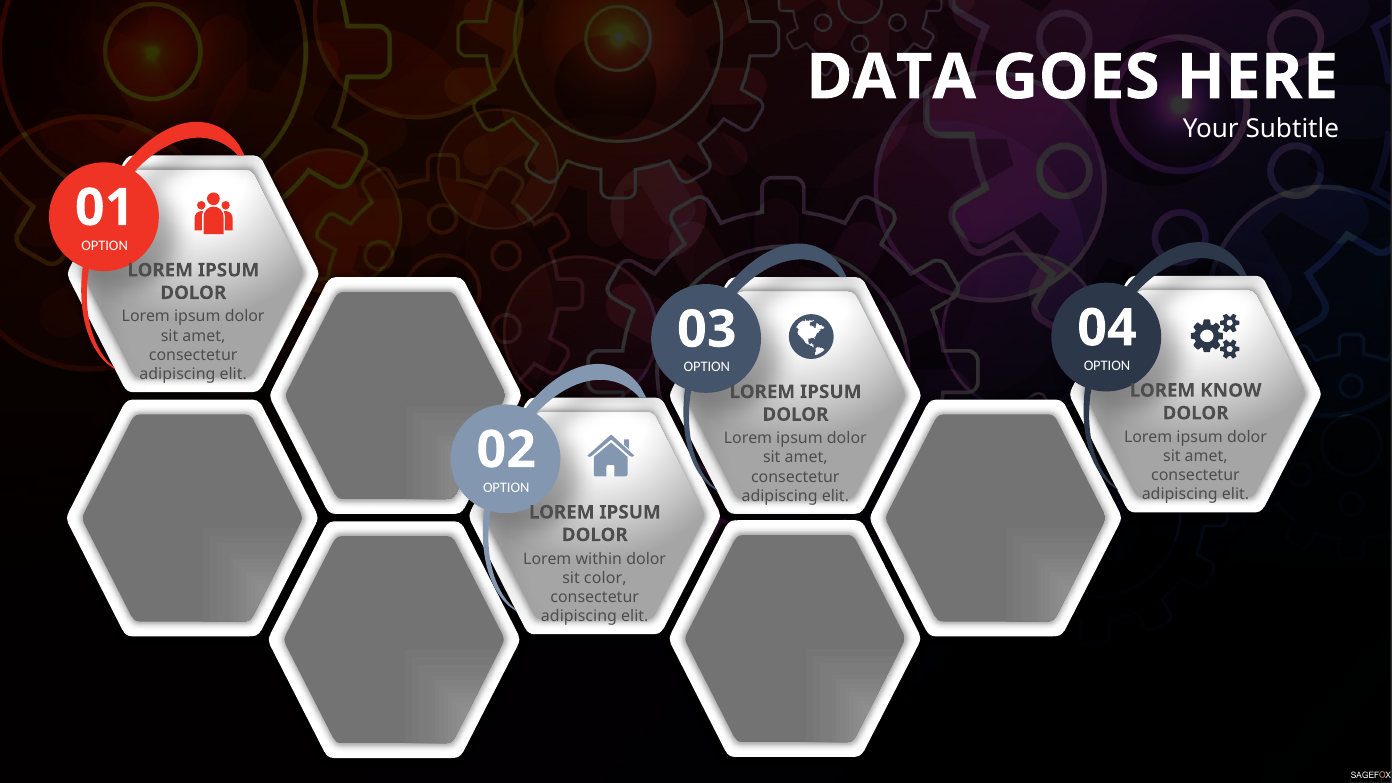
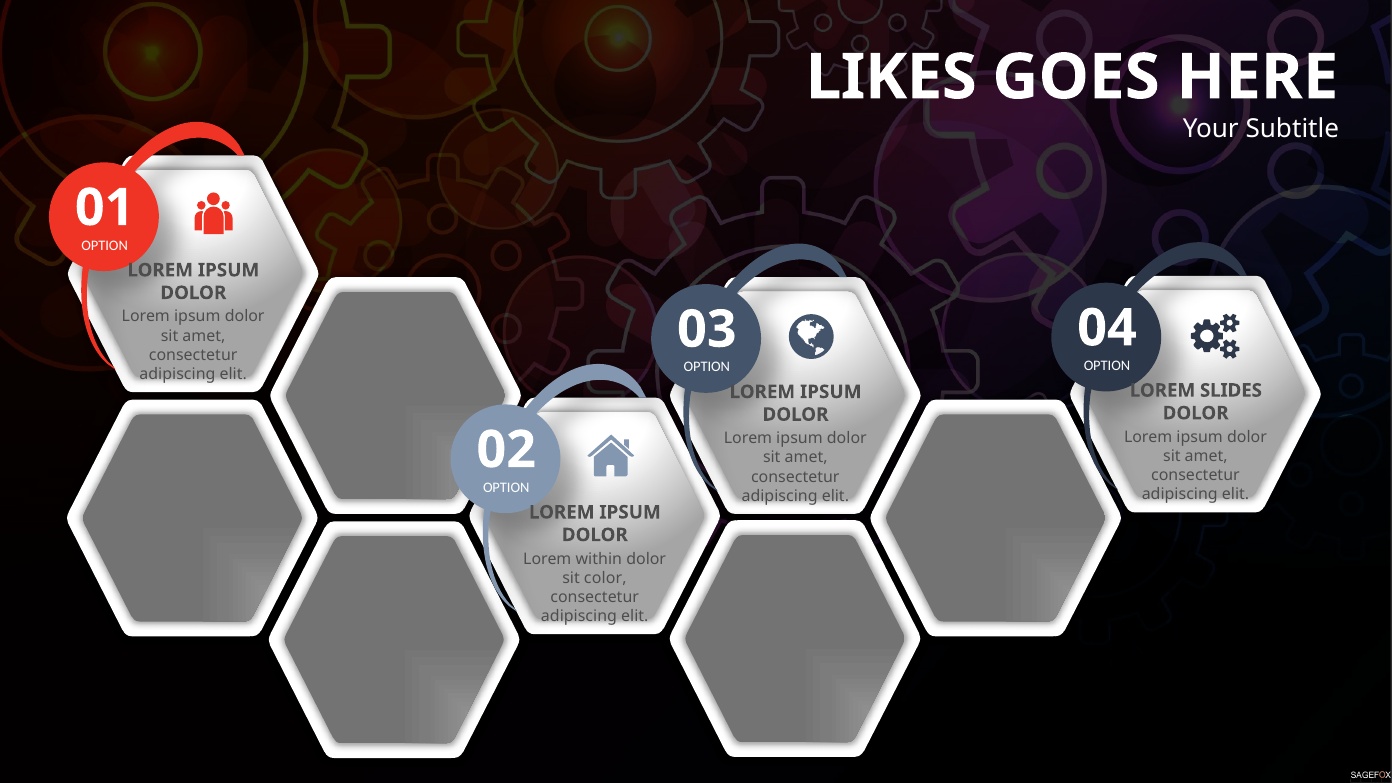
DATA: DATA -> LIKES (891, 77)
KNOW: KNOW -> SLIDES (1231, 390)
